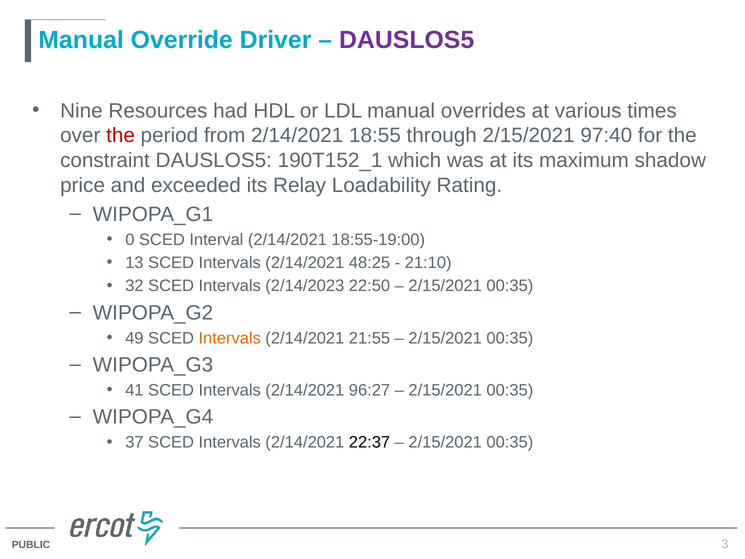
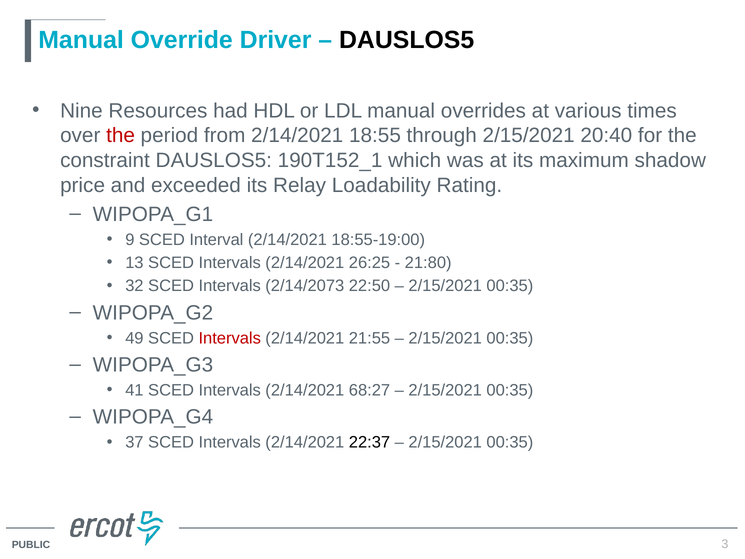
DAUSLOS5 colour: purple -> black (407, 40)
97:40: 97:40 -> 20:40 (606, 136)
0: 0 -> 9 (130, 240)
48:25: 48:25 -> 26:25 (369, 263)
21:10: 21:10 -> 21:80 (428, 263)
2/14/2023: 2/14/2023 -> 2/14/2073 (305, 286)
Intervals colour: orange -> red (230, 338)
96:27: 96:27 -> 68:27 (369, 390)
